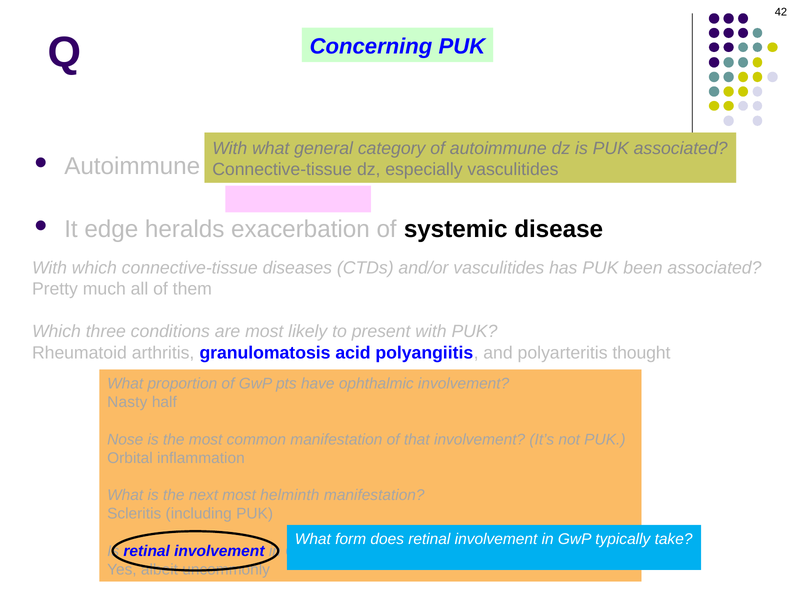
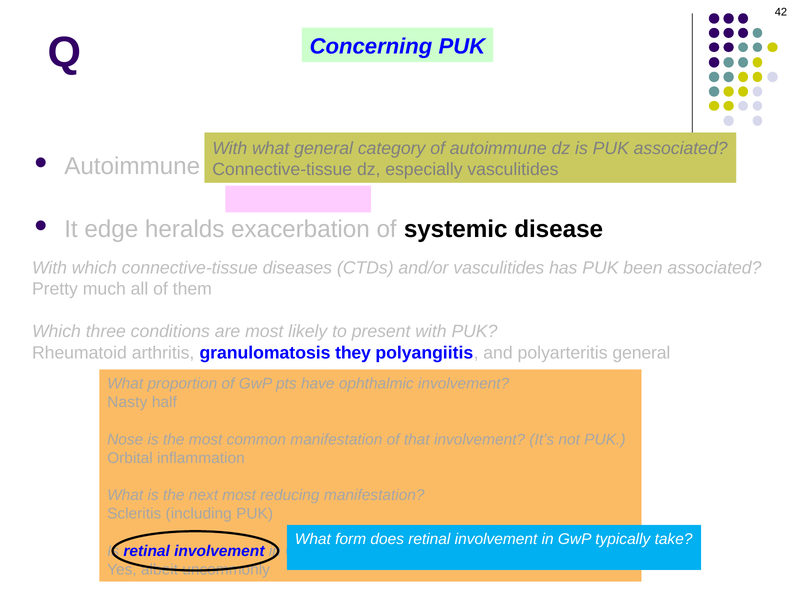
acid: acid -> they (353, 352)
polyarteritis thought: thought -> general (641, 352)
helminth: helminth -> reducing (290, 495)
